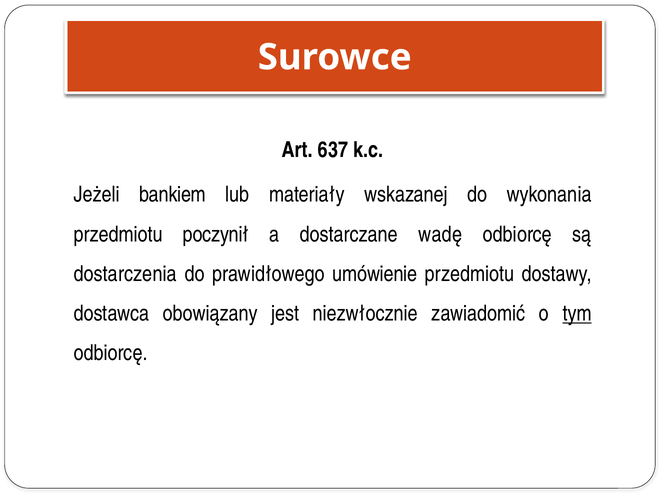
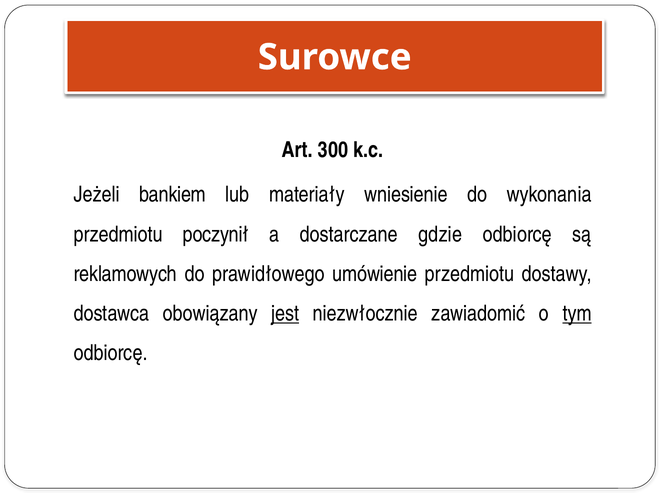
637: 637 -> 300 (333, 150)
wskazanej: wskazanej -> wniesienie (406, 195)
wadę: wadę -> gdzie (440, 234)
dostarczenia: dostarczenia -> reklamowych (125, 274)
jest underline: none -> present (285, 314)
